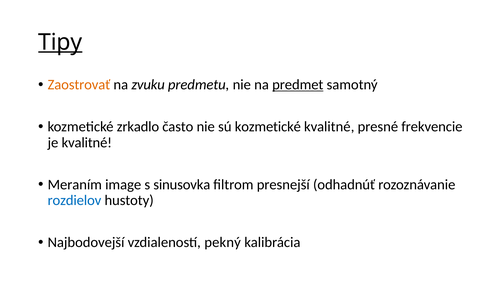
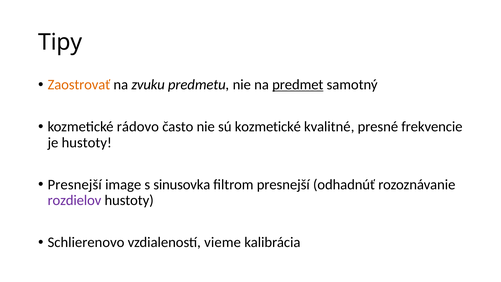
Tipy underline: present -> none (60, 42)
zrkadlo: zrkadlo -> rádovo (138, 127)
je kvalitné: kvalitné -> hustoty (87, 143)
Meraním: Meraním -> Presnejší (75, 185)
rozdielov colour: blue -> purple (74, 200)
Najbodovejší: Najbodovejší -> Schlierenovo (86, 242)
pekný: pekný -> vieme (223, 242)
